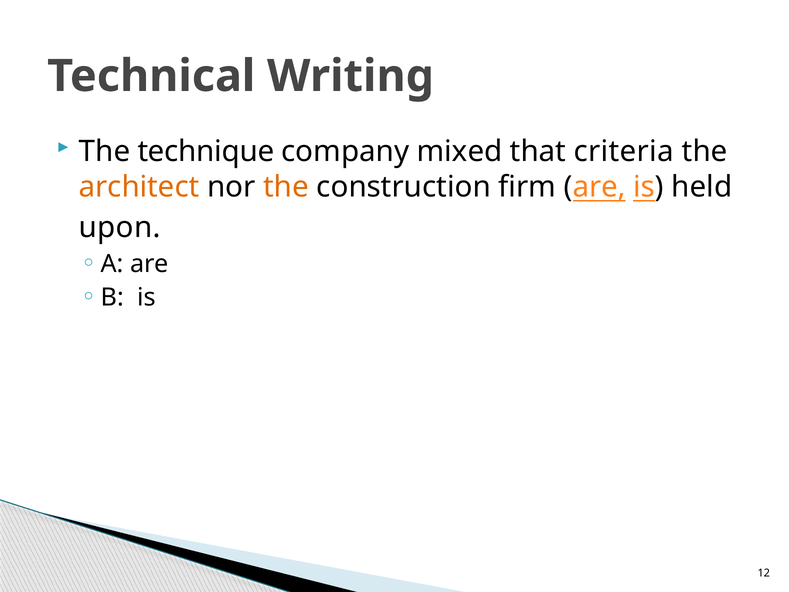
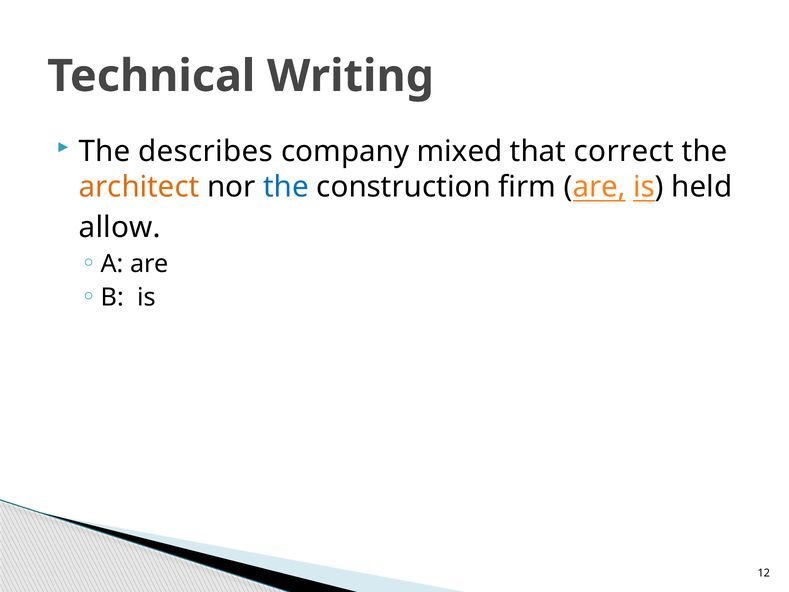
technique: technique -> describes (206, 152)
criteria: criteria -> correct (624, 152)
the colour: orange -> blue (286, 187)
upon: upon -> allow (120, 227)
